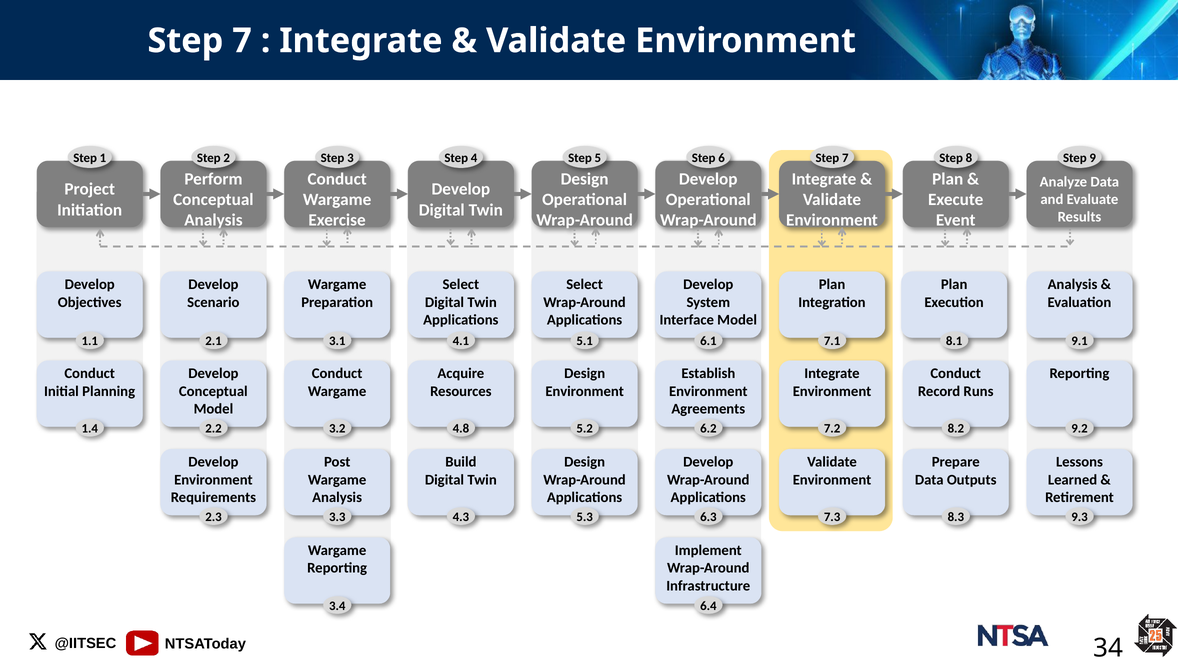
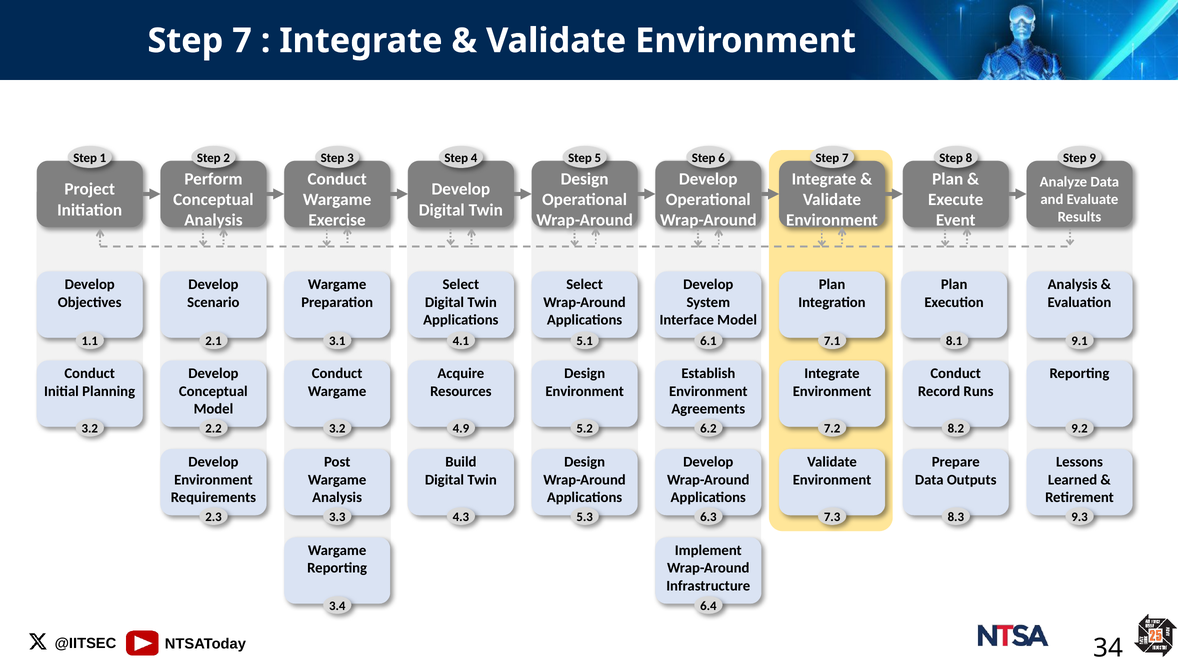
1.4: 1.4 -> 3.2 (90, 428)
4.8: 4.8 -> 4.9 (461, 428)
